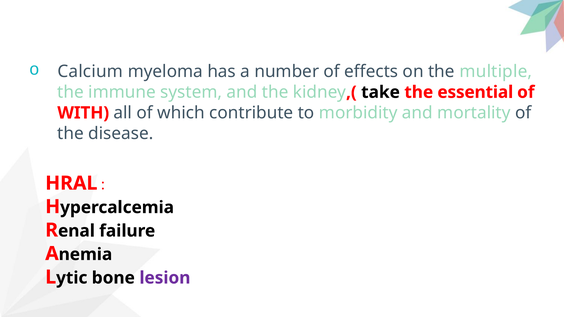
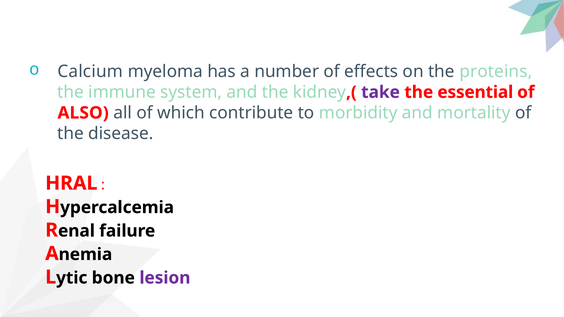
multiple: multiple -> proteins (496, 72)
take colour: black -> purple (381, 92)
WITH: WITH -> ALSO (83, 113)
